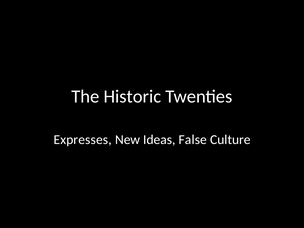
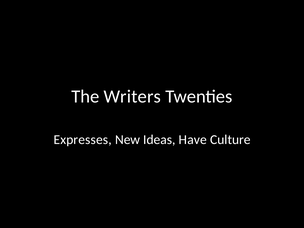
Historic: Historic -> Writers (132, 97)
False: False -> Have (193, 140)
